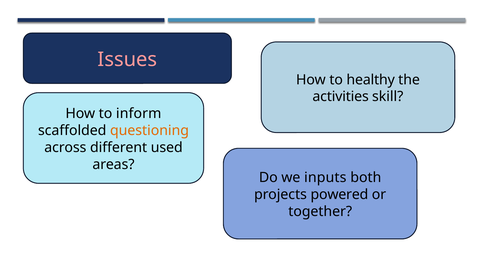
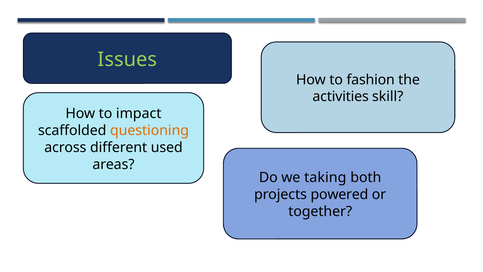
Issues colour: pink -> light green (127, 60)
healthy: healthy -> fashion (371, 80)
inform: inform -> impact (139, 113)
inputs: inputs -> taking (325, 177)
